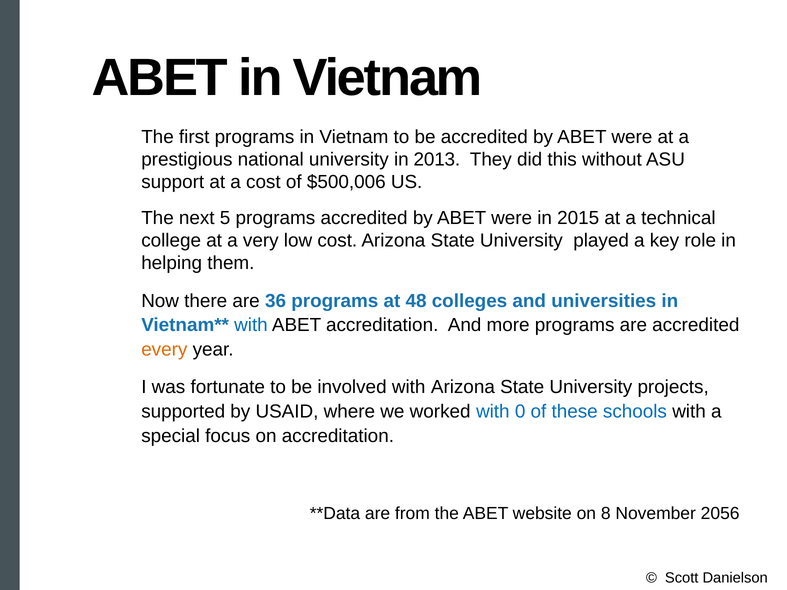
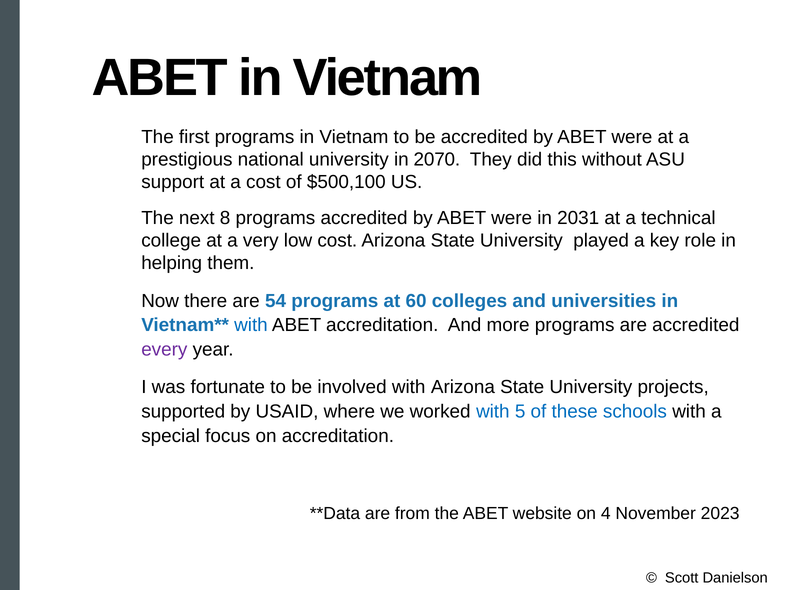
2013: 2013 -> 2070 (437, 160)
$500,006: $500,006 -> $500,100 (346, 182)
5: 5 -> 8 (225, 218)
2015: 2015 -> 2031 (578, 218)
36: 36 -> 54 (276, 301)
48: 48 -> 60 (416, 301)
every colour: orange -> purple (164, 350)
0: 0 -> 5 (520, 412)
8: 8 -> 4 (606, 514)
2056: 2056 -> 2023 (720, 514)
